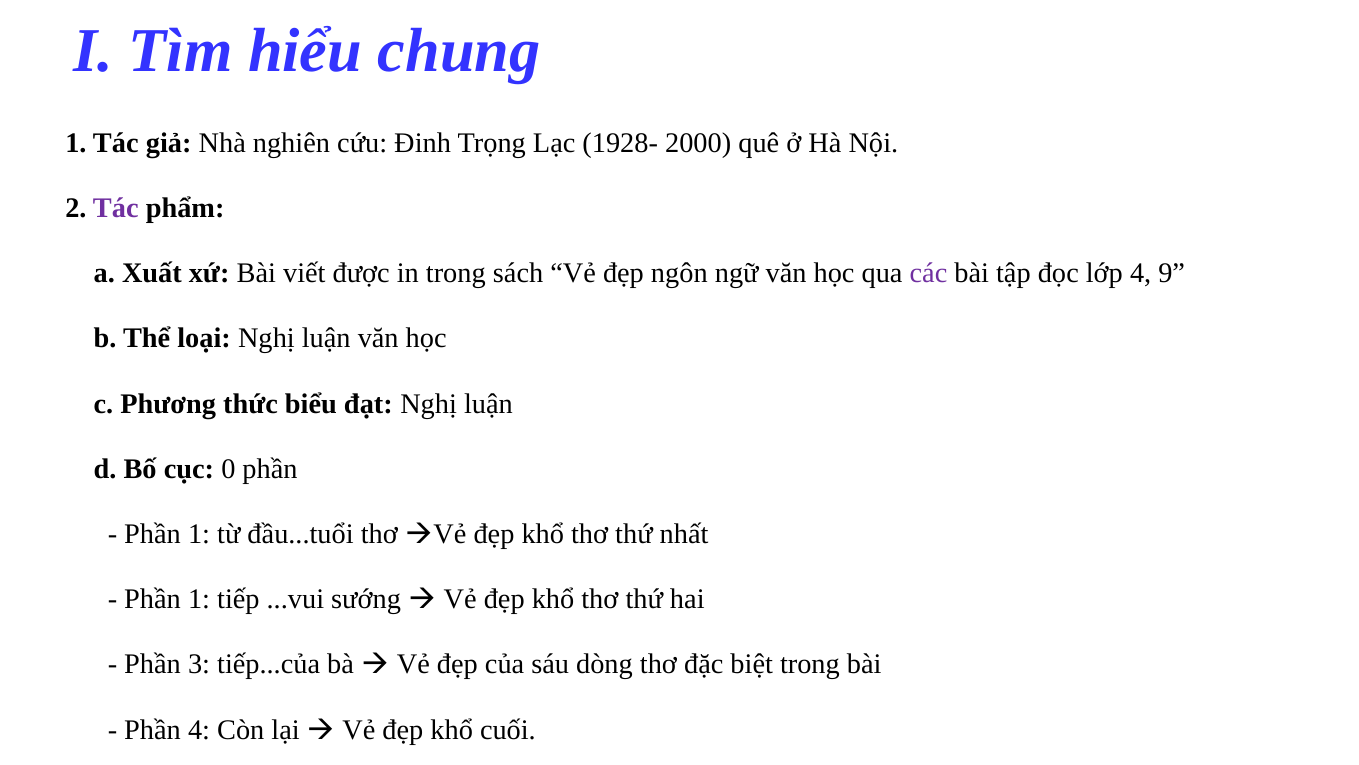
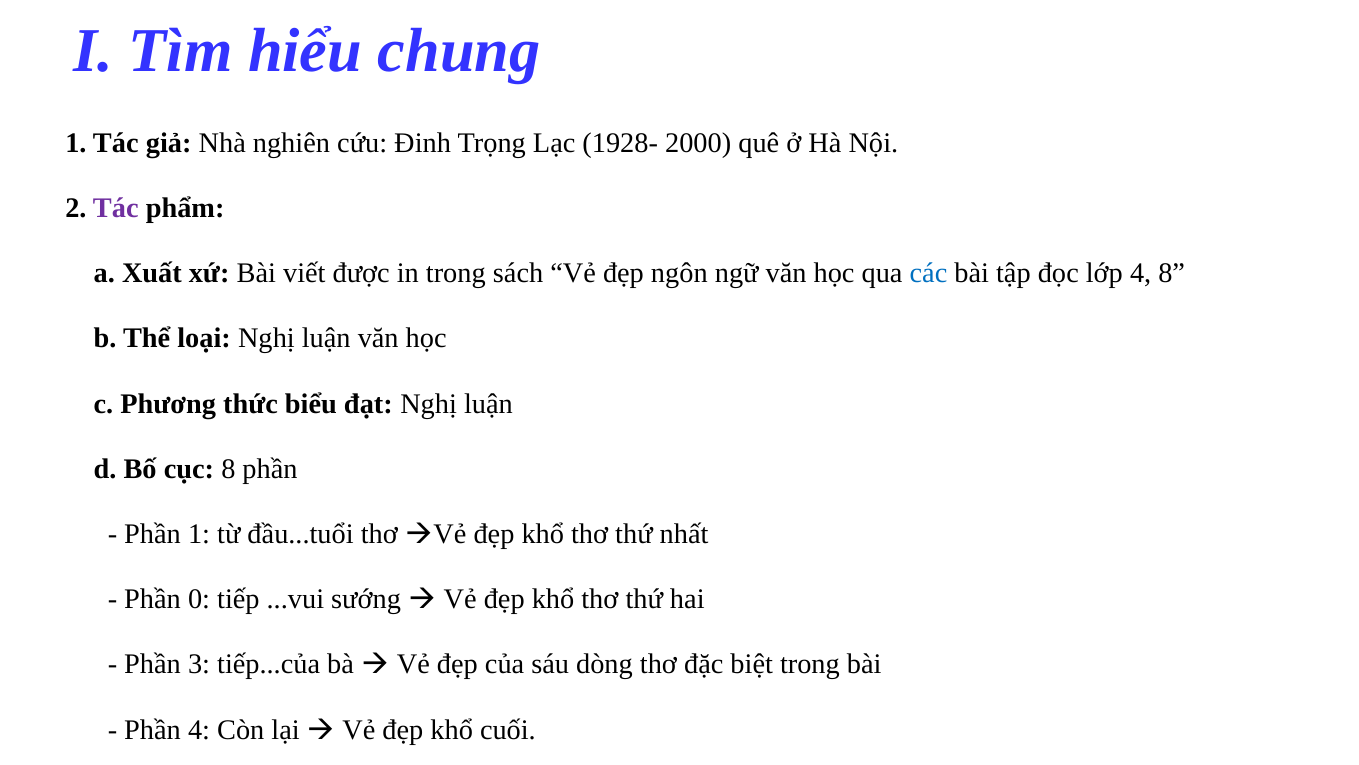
các colour: purple -> blue (928, 273)
4 9: 9 -> 8 (1172, 273)
cục 0: 0 -> 8 (228, 469)
1: 1 -> 0 (199, 599)
